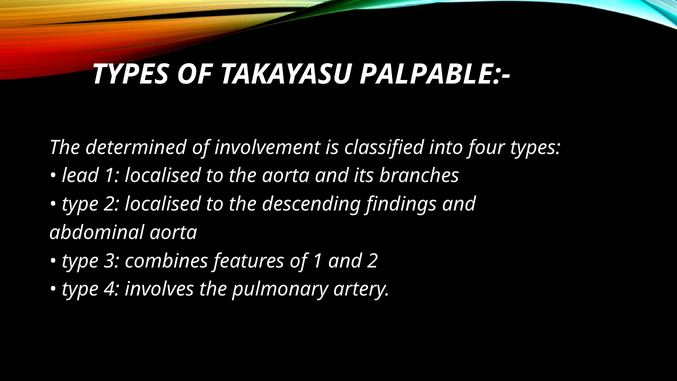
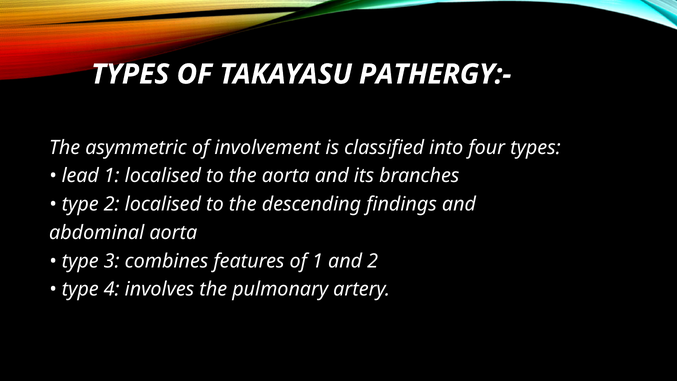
PALPABLE:-: PALPABLE:- -> PATHERGY:- (435, 74)
determined: determined -> asymmetric (136, 147)
